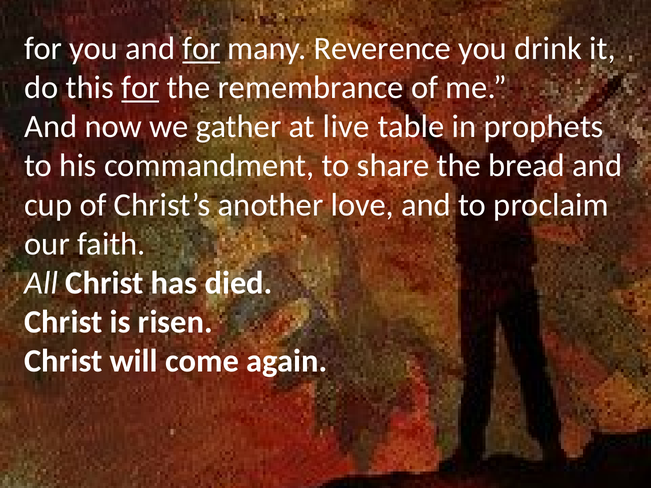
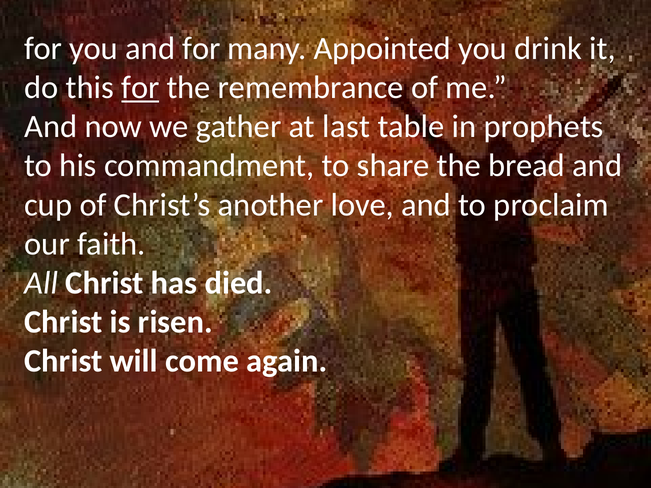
for underline: present -> none (201, 49)
Reverence: Reverence -> Appointed (382, 49)
live: live -> last (346, 127)
